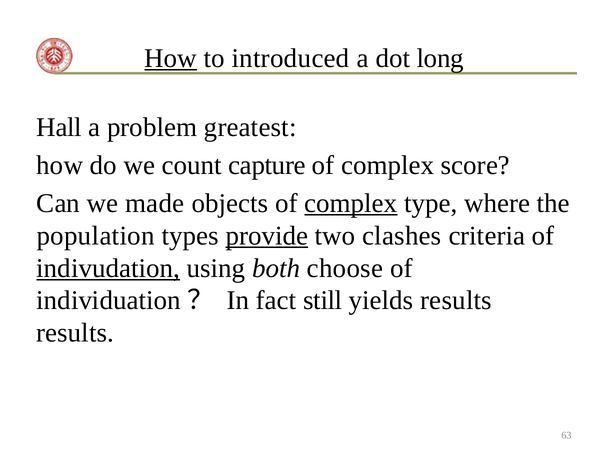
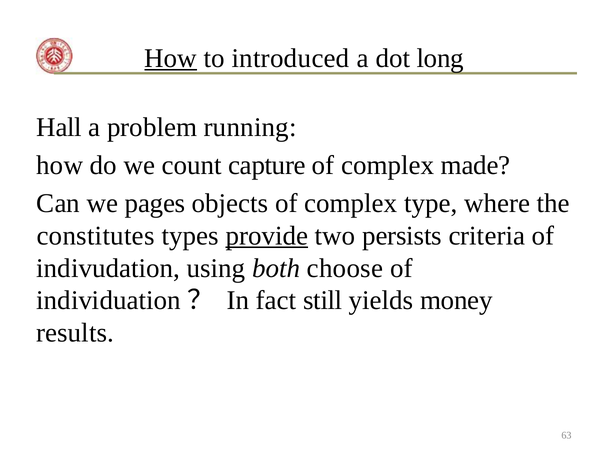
greatest: greatest -> running (250, 128)
score: score -> made (476, 165)
made: made -> pages (155, 203)
complex underline: present -> none (351, 203)
population: population -> constitutes (96, 236)
clashes: clashes -> persists (402, 236)
indivudation underline: present -> none (108, 268)
yields results: results -> money (456, 301)
